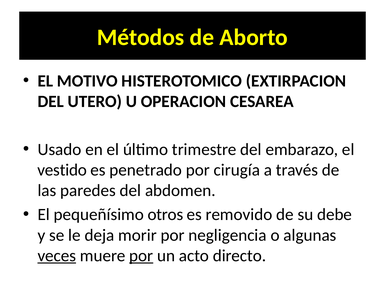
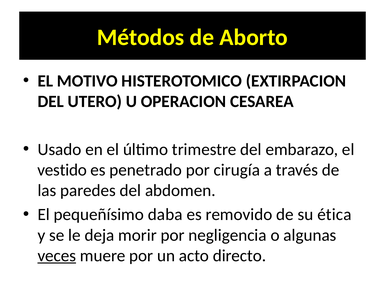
otros: otros -> daba (165, 214)
debe: debe -> ética (334, 214)
por underline: present -> none (141, 255)
